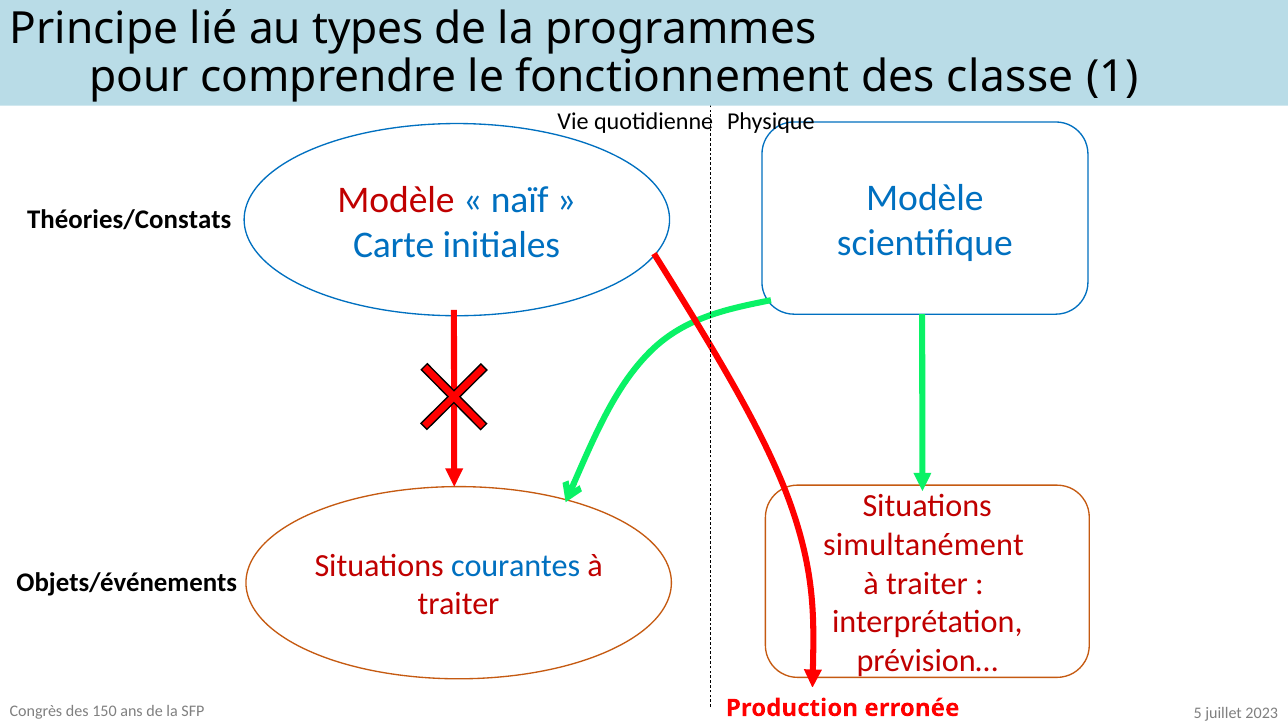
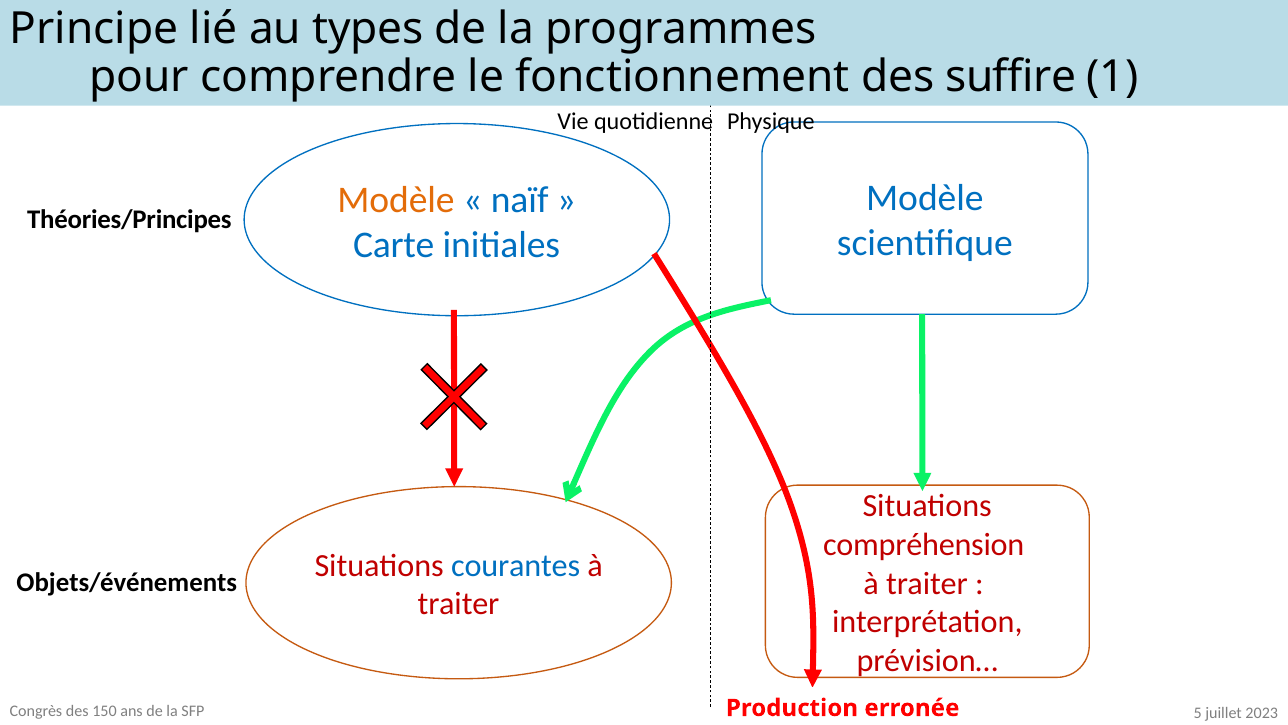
classe: classe -> suffire (1011, 76)
Modèle colour: red -> orange (396, 200)
Théories/Constats: Théories/Constats -> Théories/Principes (129, 220)
simultanément: simultanément -> compréhension (924, 544)
